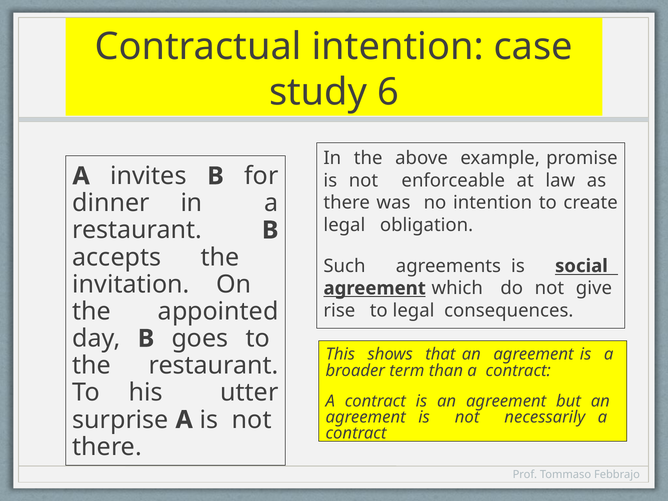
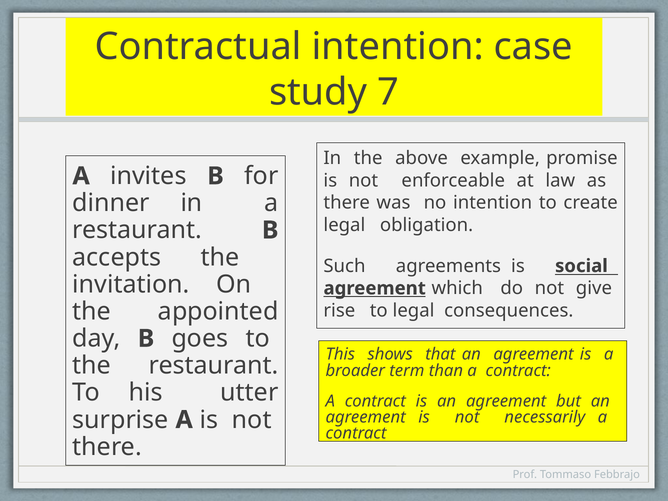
6: 6 -> 7 (388, 92)
